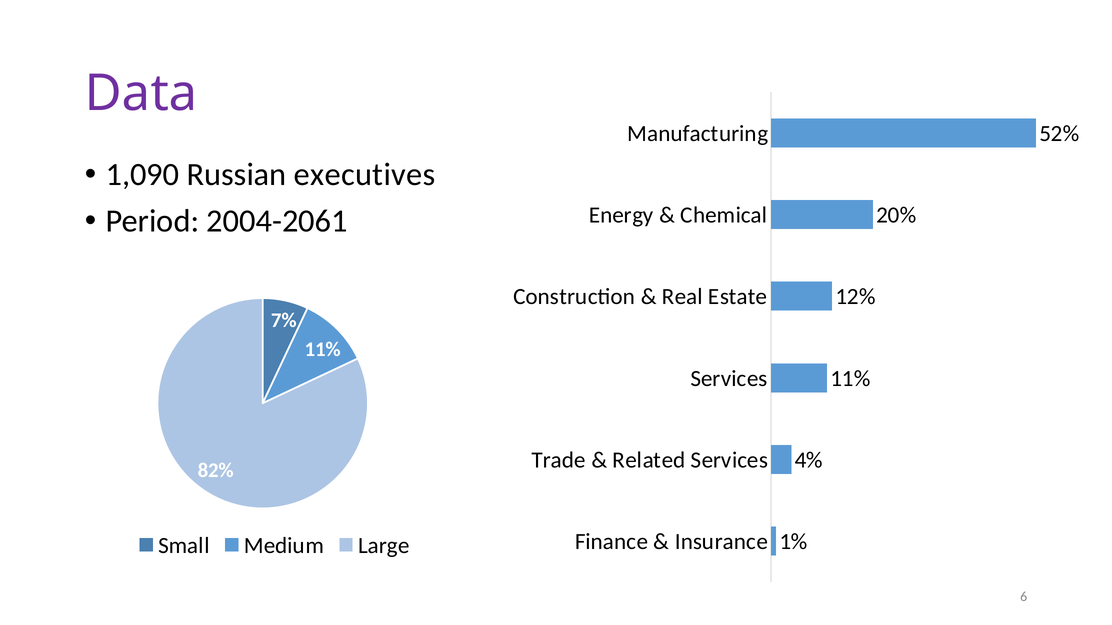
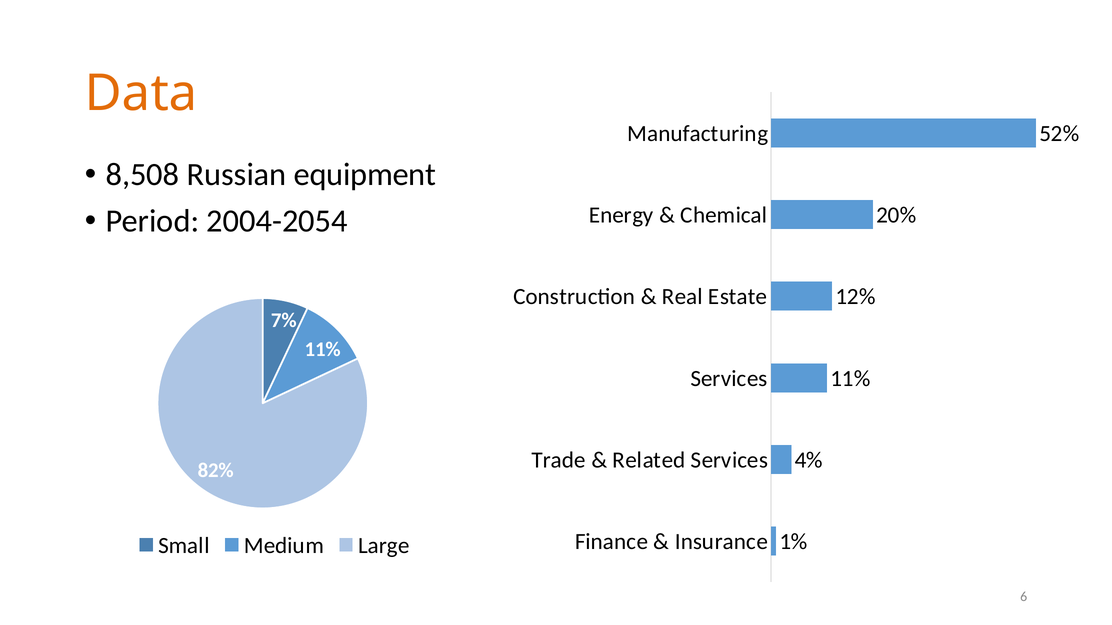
Data colour: purple -> orange (141, 93)
1,090: 1,090 -> 8,508 (142, 175)
executives: executives -> equipment (365, 175)
2004-2061: 2004-2061 -> 2004-2054 (277, 221)
